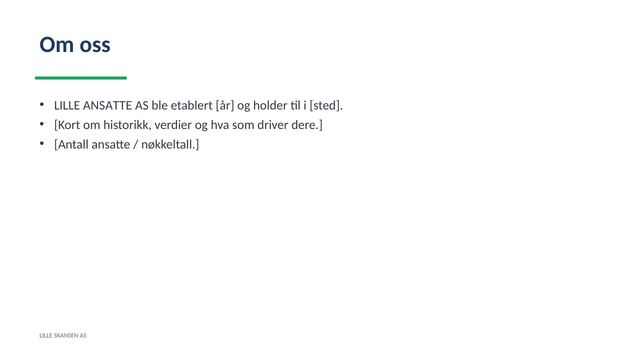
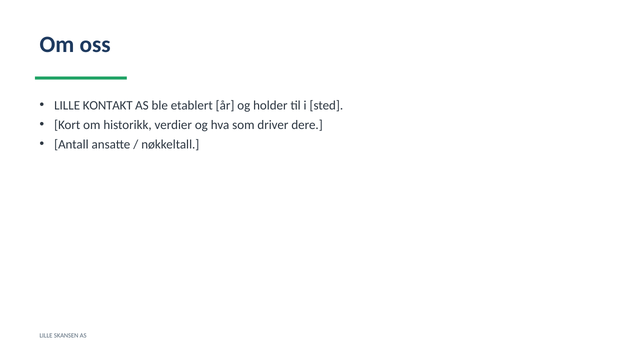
LILLE ANSATTE: ANSATTE -> KONTAKT (108, 105)
